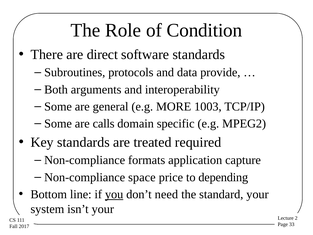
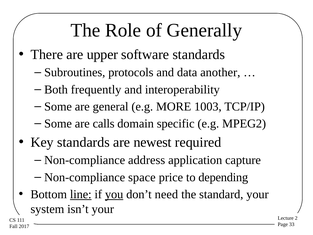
Condition: Condition -> Generally (204, 30)
direct: direct -> upper (102, 54)
provide: provide -> another (220, 72)
arguments: arguments -> frequently (96, 89)
treated: treated -> newest (153, 142)
formats: formats -> address (147, 160)
line underline: none -> present (81, 194)
